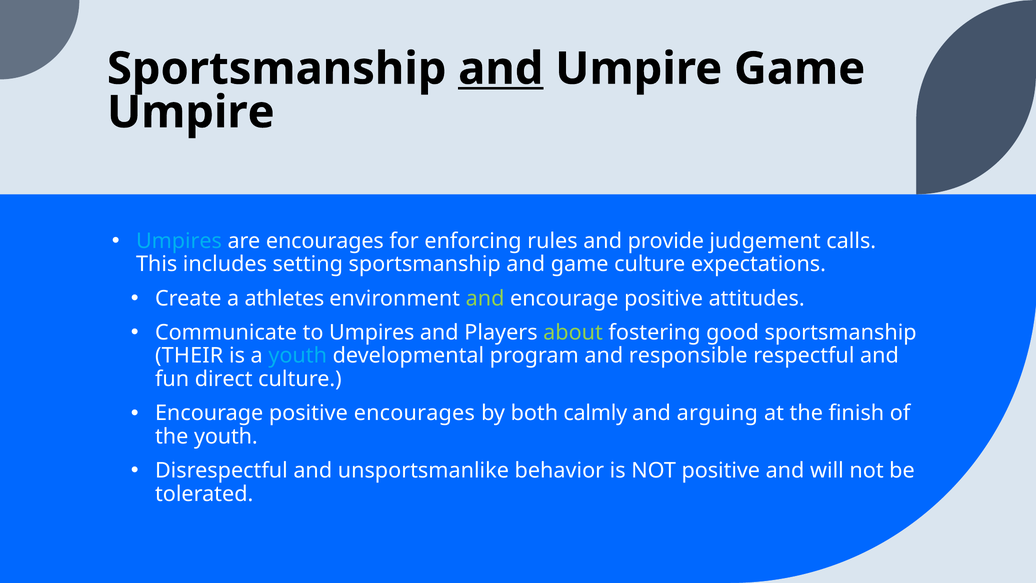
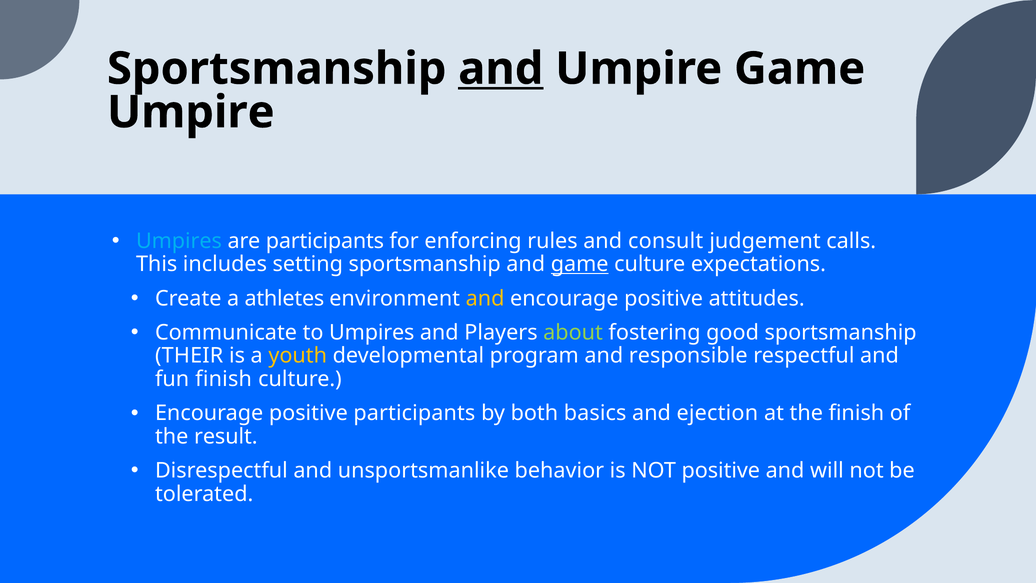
are encourages: encourages -> participants (325, 241)
provide: provide -> consult (666, 241)
game underline: none -> present (580, 264)
and colour: light green -> yellow (485, 298)
youth colour: light blue -> yellow (298, 356)
fun direct: direct -> finish (224, 379)
positive encourages: encourages -> participants (414, 413)
calmly: calmly -> basics (595, 413)
arguing: arguing -> ejection (717, 413)
the youth: youth -> result (226, 436)
